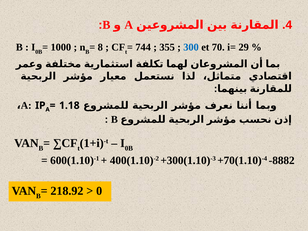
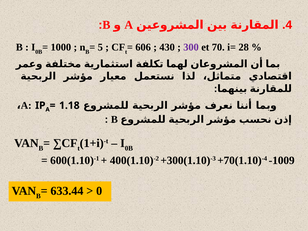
8: 8 -> 5 (100, 47)
744: 744 -> 606 (143, 47)
355: 355 -> 430 (167, 47)
300 colour: blue -> purple (191, 47)
29: 29 -> 28 (244, 47)
-8882: -8882 -> -1009 (282, 160)
218.92: 218.92 -> 633.44 (67, 191)
